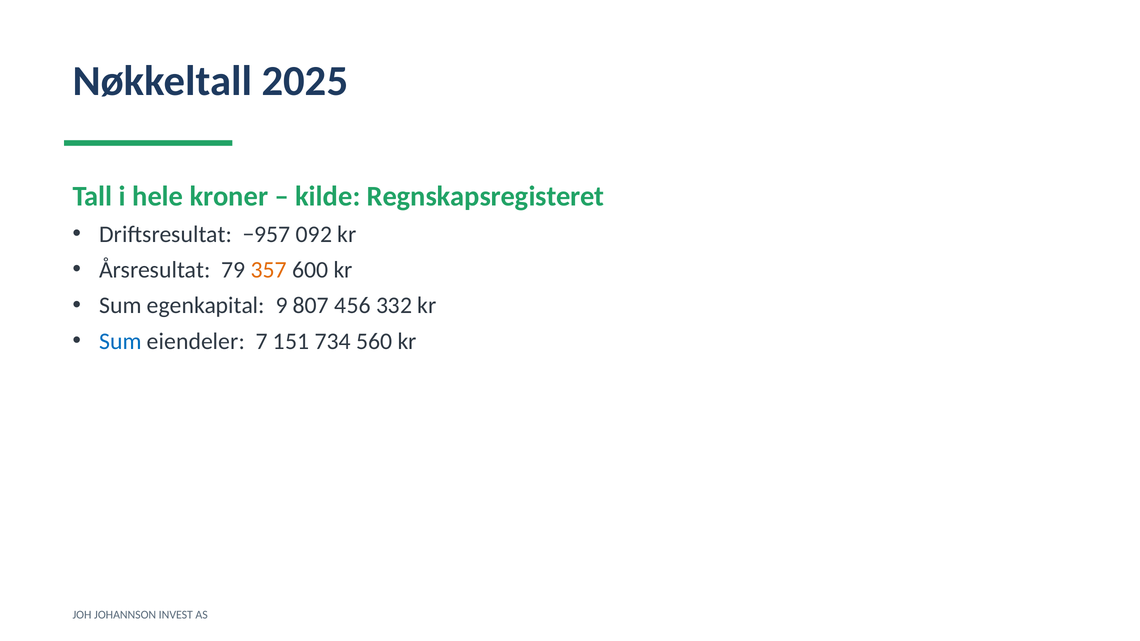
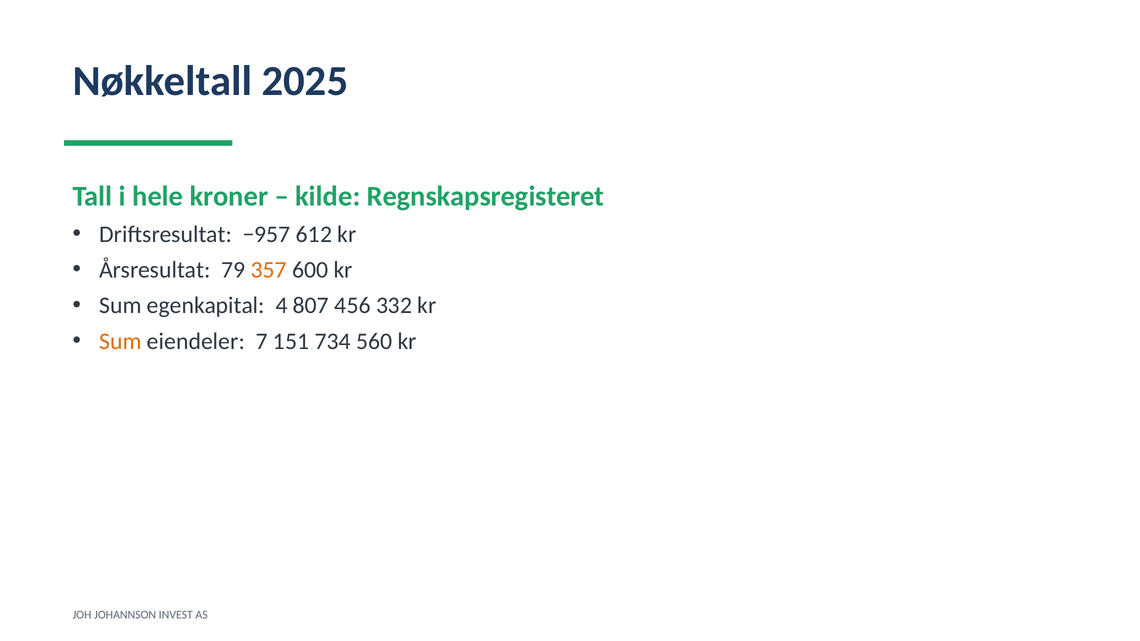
092: 092 -> 612 (314, 234)
9: 9 -> 4 (282, 306)
Sum colour: blue -> orange (120, 341)
